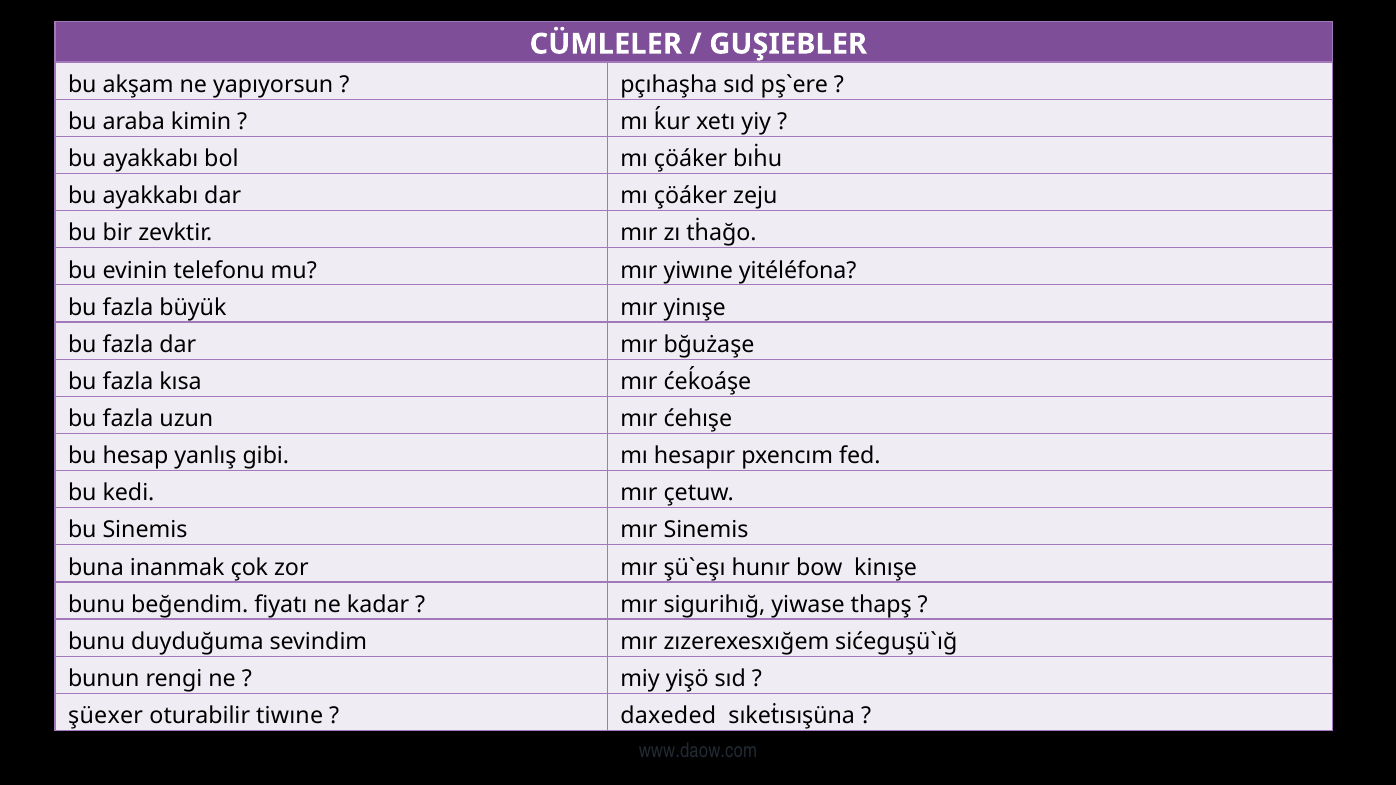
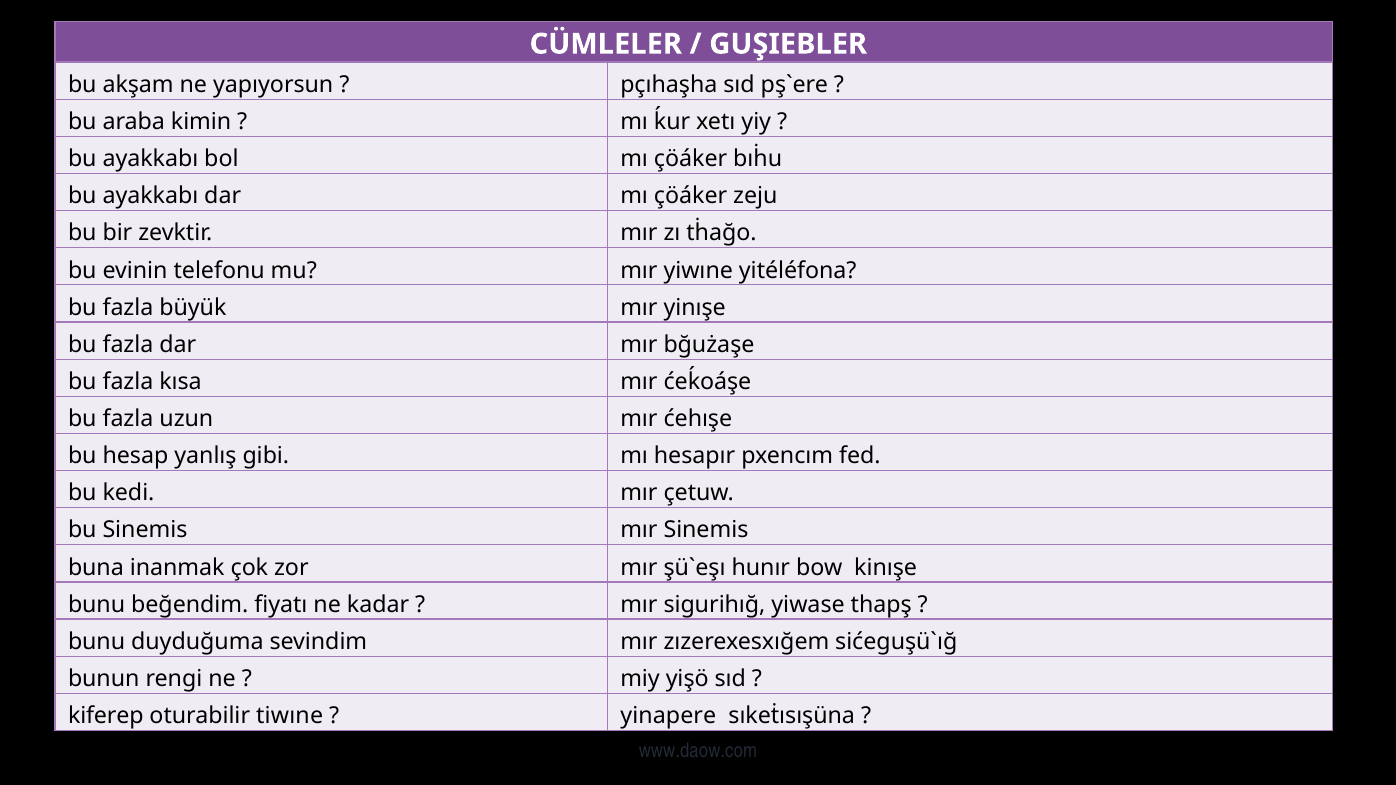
şüexer: şüexer -> kiferep (106, 716)
daxeded: daxeded -> yinapere (668, 716)
